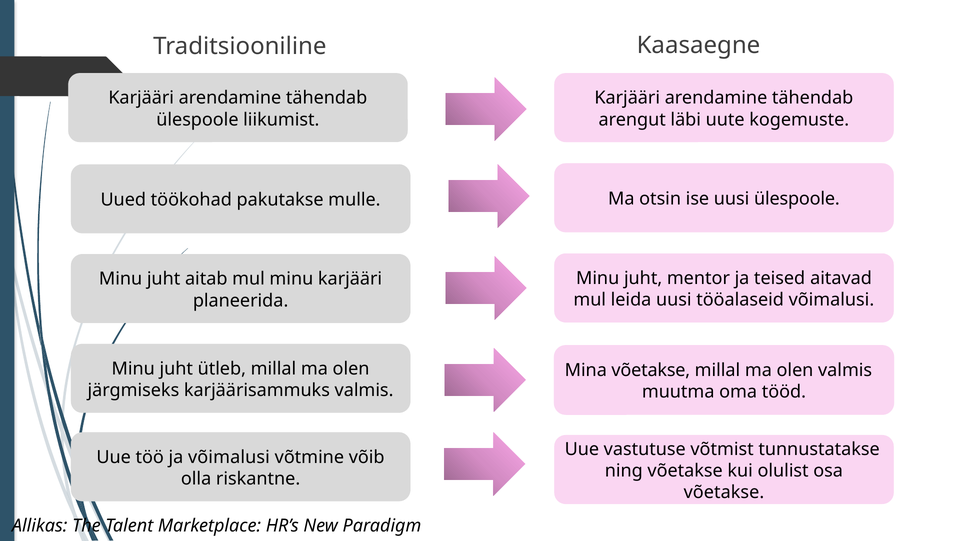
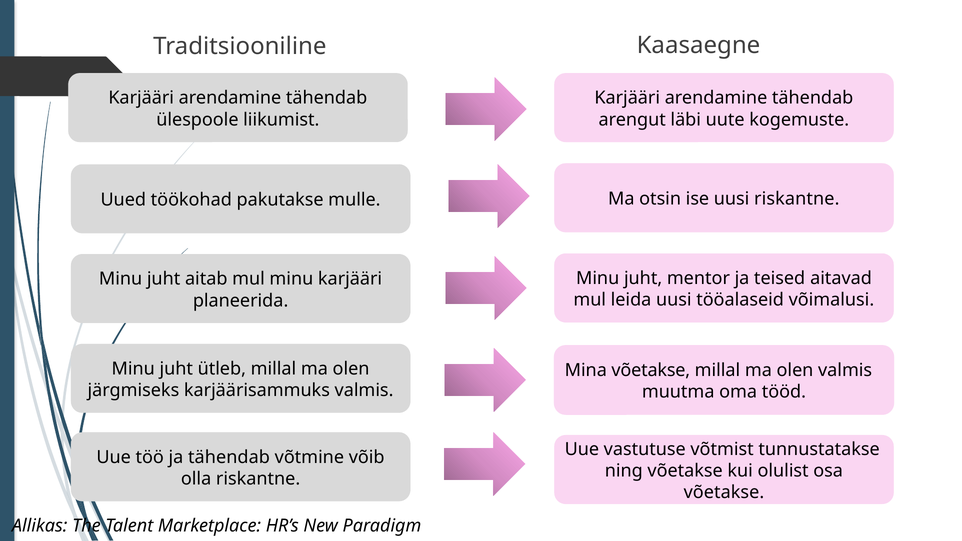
uusi ülespoole: ülespoole -> riskantne (797, 199)
ja võimalusi: võimalusi -> tähendab (229, 457)
